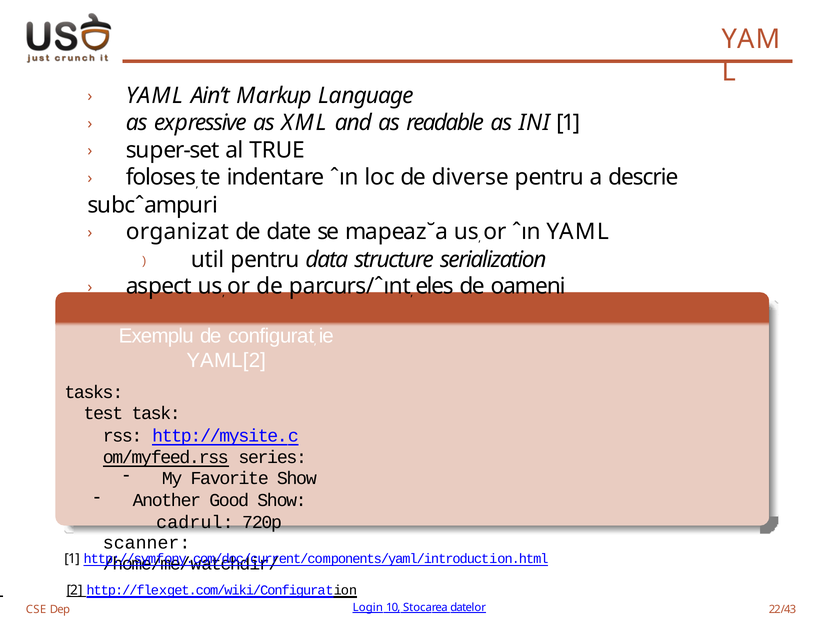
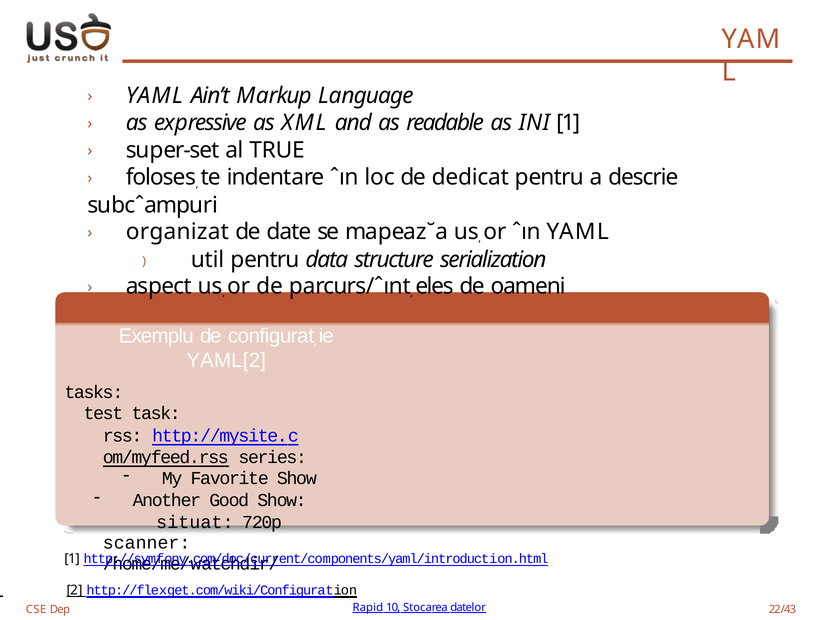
diverse: diverse -> dedicat (470, 177)
cadrul: cadrul -> situat (195, 521)
Login: Login -> Rapid (368, 607)
